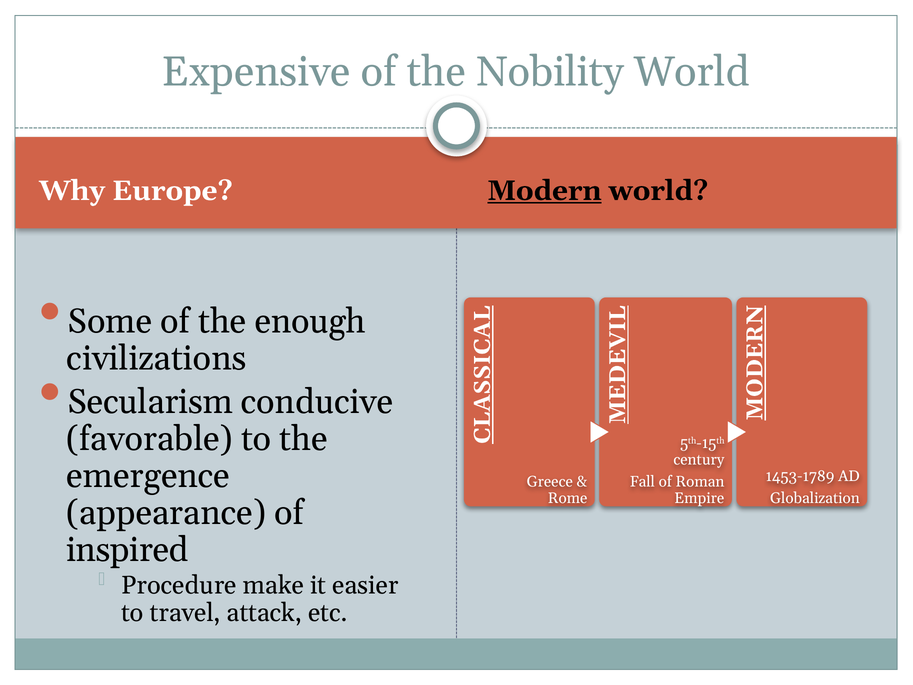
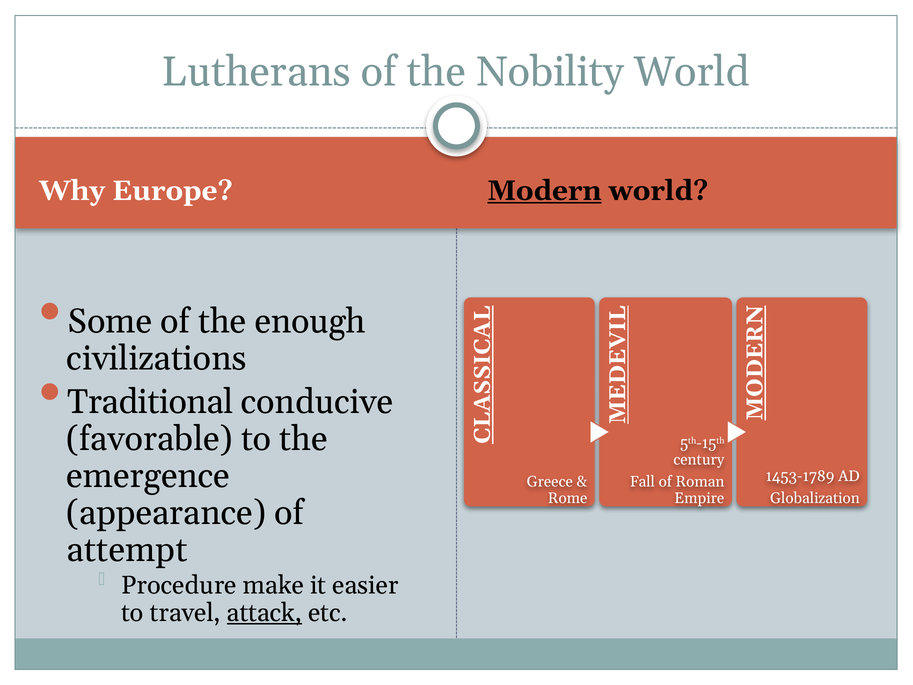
Expensive: Expensive -> Lutherans (256, 72)
Secularism: Secularism -> Traditional (150, 402)
inspired: inspired -> attempt (127, 550)
attack underline: none -> present (264, 613)
